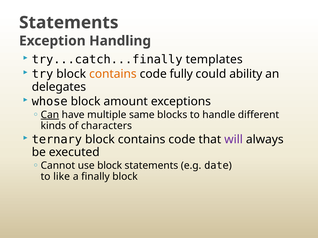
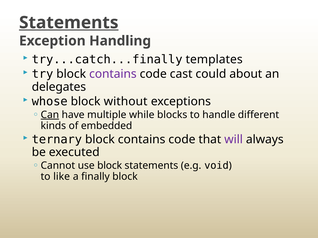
Statements underline: none -> present (69, 23)
contains colour: orange -> purple (113, 74)
fully: fully -> cast (181, 74)
ability: ability -> about (246, 74)
amount: amount -> without (126, 102)
same: same -> while (142, 115)
characters: characters -> embedded (107, 126)
date: date -> void (216, 166)
